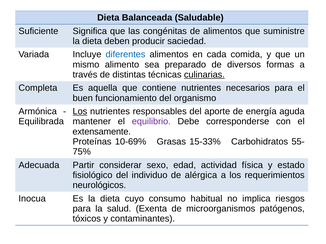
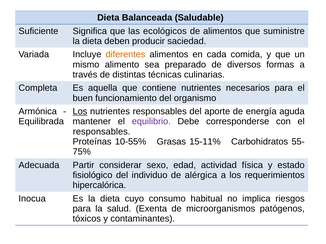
congénitas: congénitas -> ecológicos (165, 31)
diferentes colour: blue -> orange (125, 55)
culinarias underline: present -> none (204, 75)
extensamente: extensamente -> responsables (102, 132)
10-69%: 10-69% -> 10-55% (131, 142)
15-33%: 15-33% -> 15-11% (205, 142)
neurológicos: neurológicos -> hipercalórica (99, 186)
